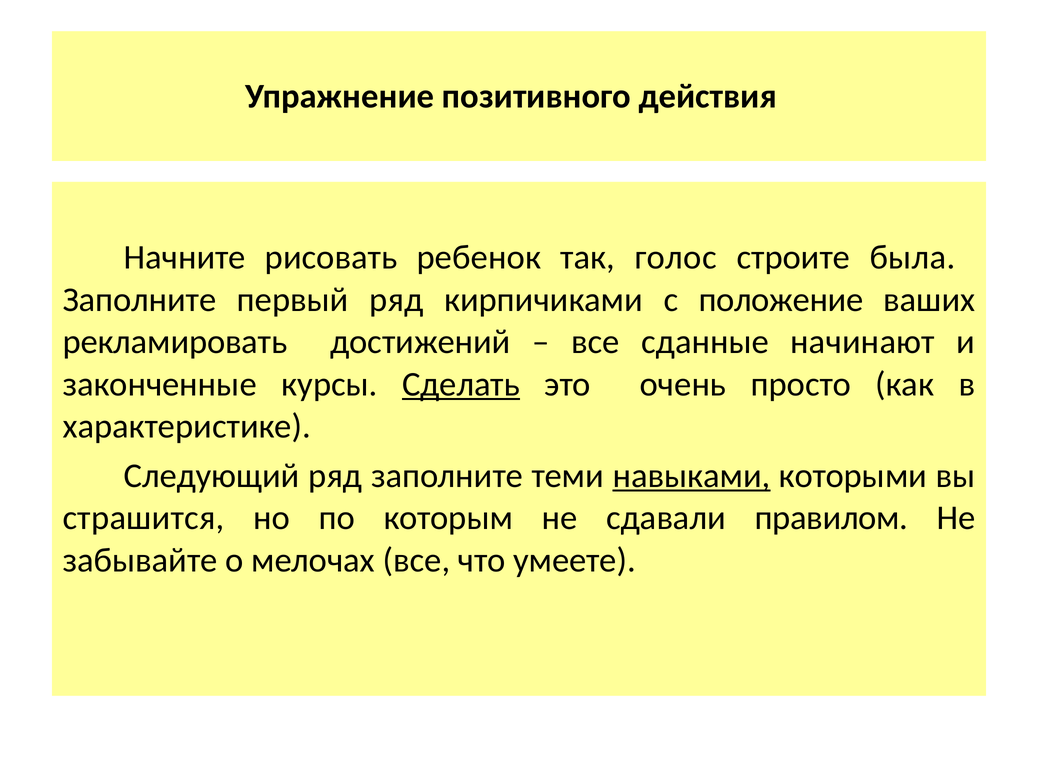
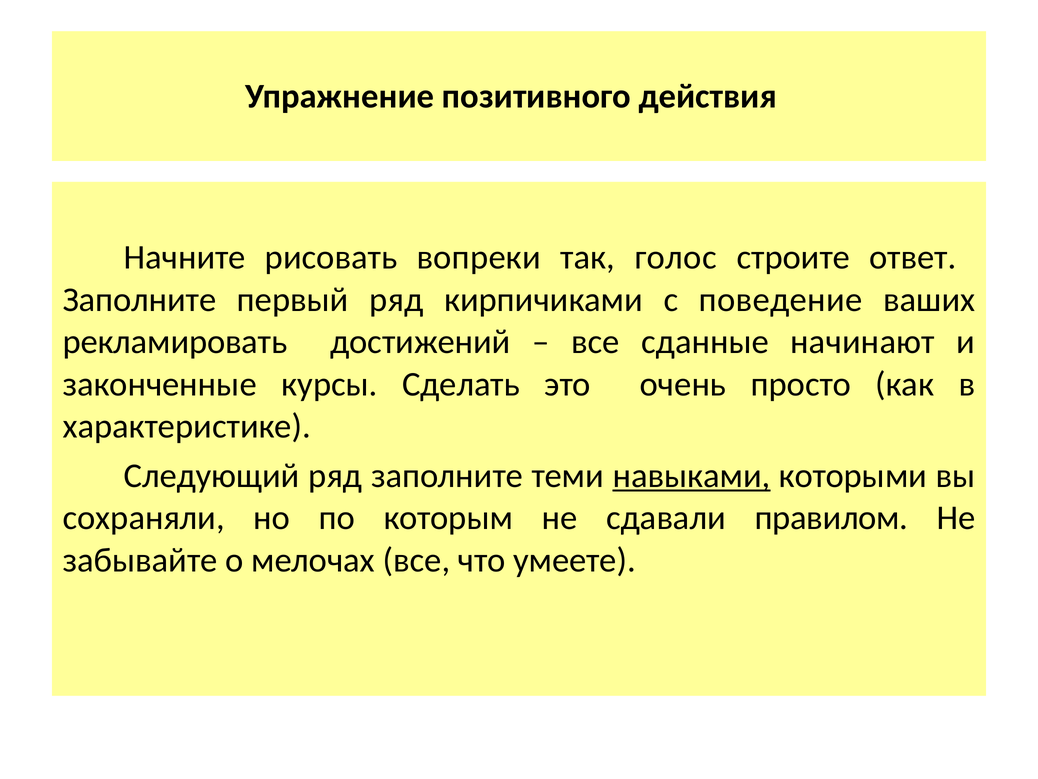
ребенок: ребенок -> вопреки (479, 257)
была: была -> ответ (913, 257)
положение: положение -> поведение (781, 300)
Сделать underline: present -> none (461, 384)
страшится: страшится -> сохраняли (144, 518)
